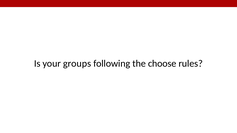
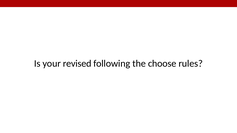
groups: groups -> revised (77, 64)
